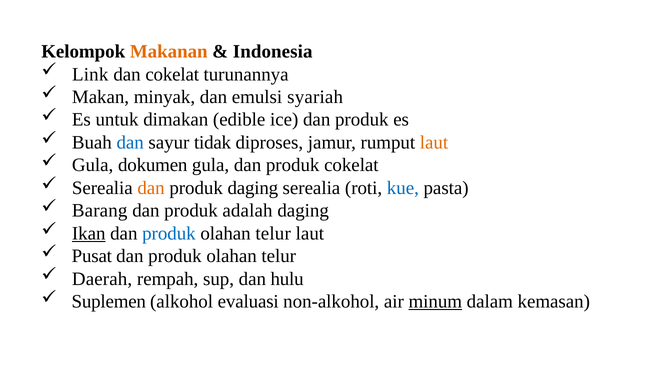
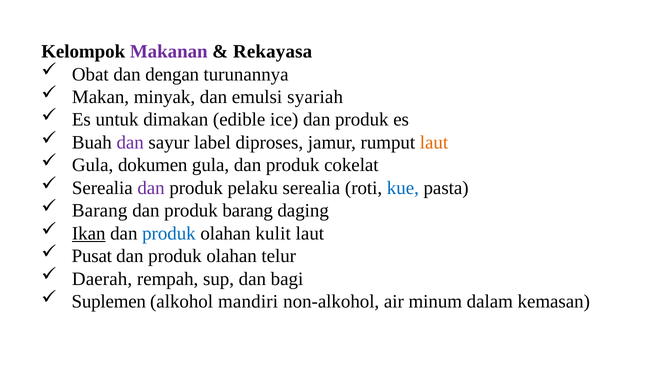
Makanan colour: orange -> purple (169, 52)
Indonesia: Indonesia -> Rekayasa (273, 52)
Link: Link -> Obat (90, 74)
dan cokelat: cokelat -> dengan (172, 74)
dan colour: blue -> purple (130, 142)
tidak: tidak -> label (212, 142)
dan colour: orange -> purple (151, 188)
produk daging: daging -> pelaku (253, 188)
produk adalah: adalah -> barang (248, 211)
telur: telur -> kulit (273, 233)
hulu: hulu -> bagi (287, 279)
evaluasi: evaluasi -> mandiri (248, 302)
minum underline: present -> none (435, 302)
